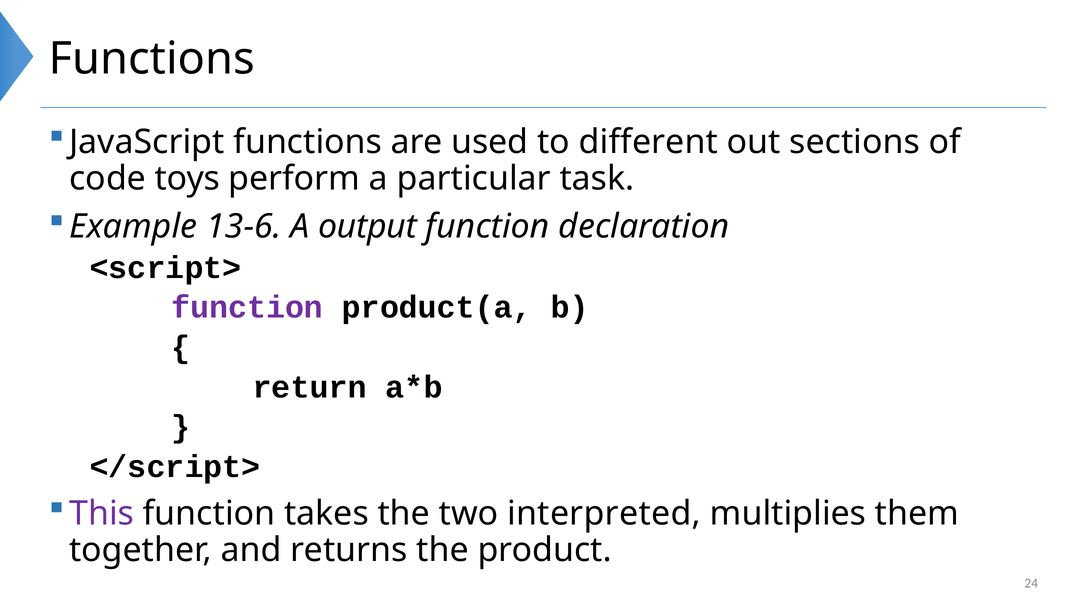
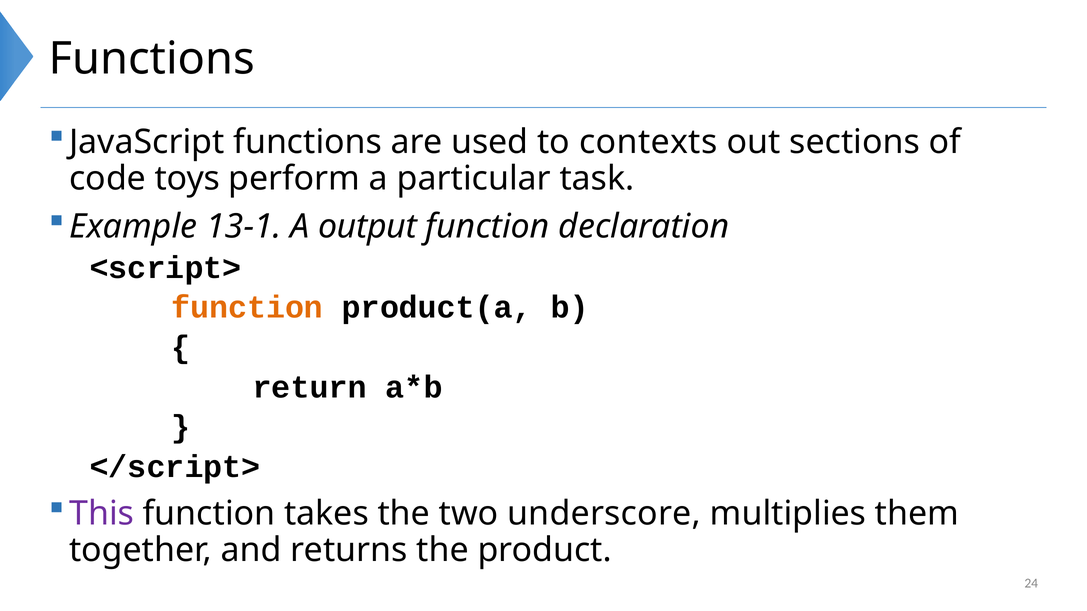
different: different -> contexts (648, 142)
13-6: 13-6 -> 13-1 (244, 227)
function colour: purple -> orange (247, 308)
interpreted: interpreted -> underscore (604, 514)
